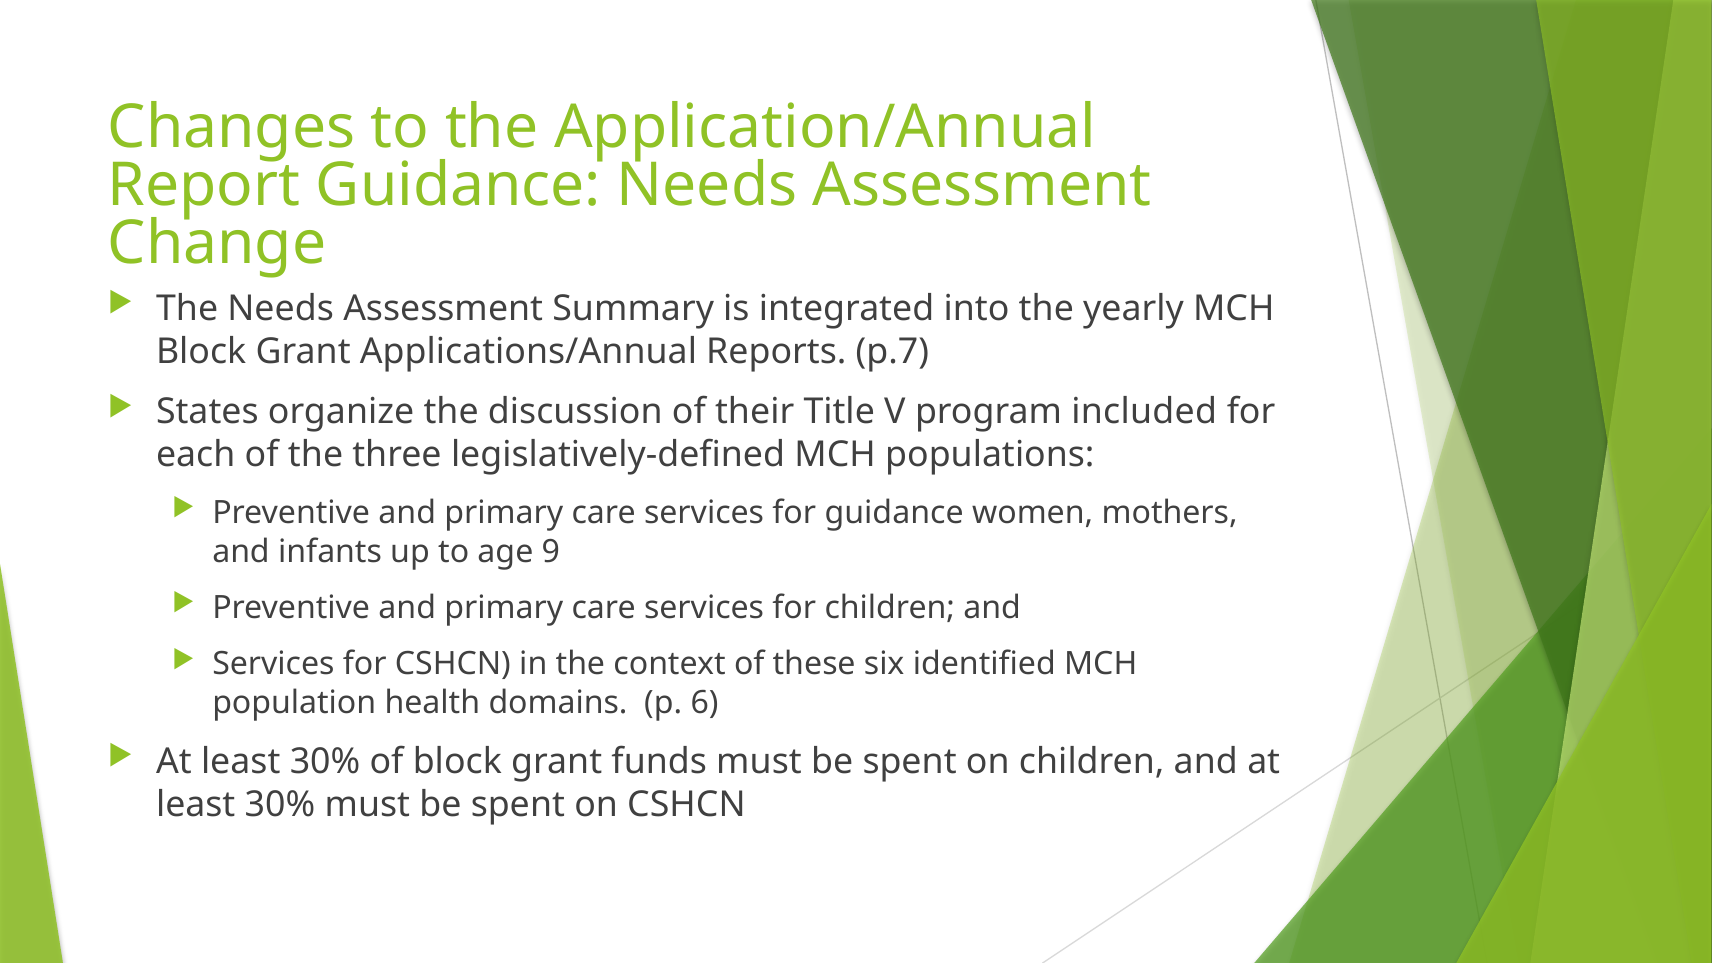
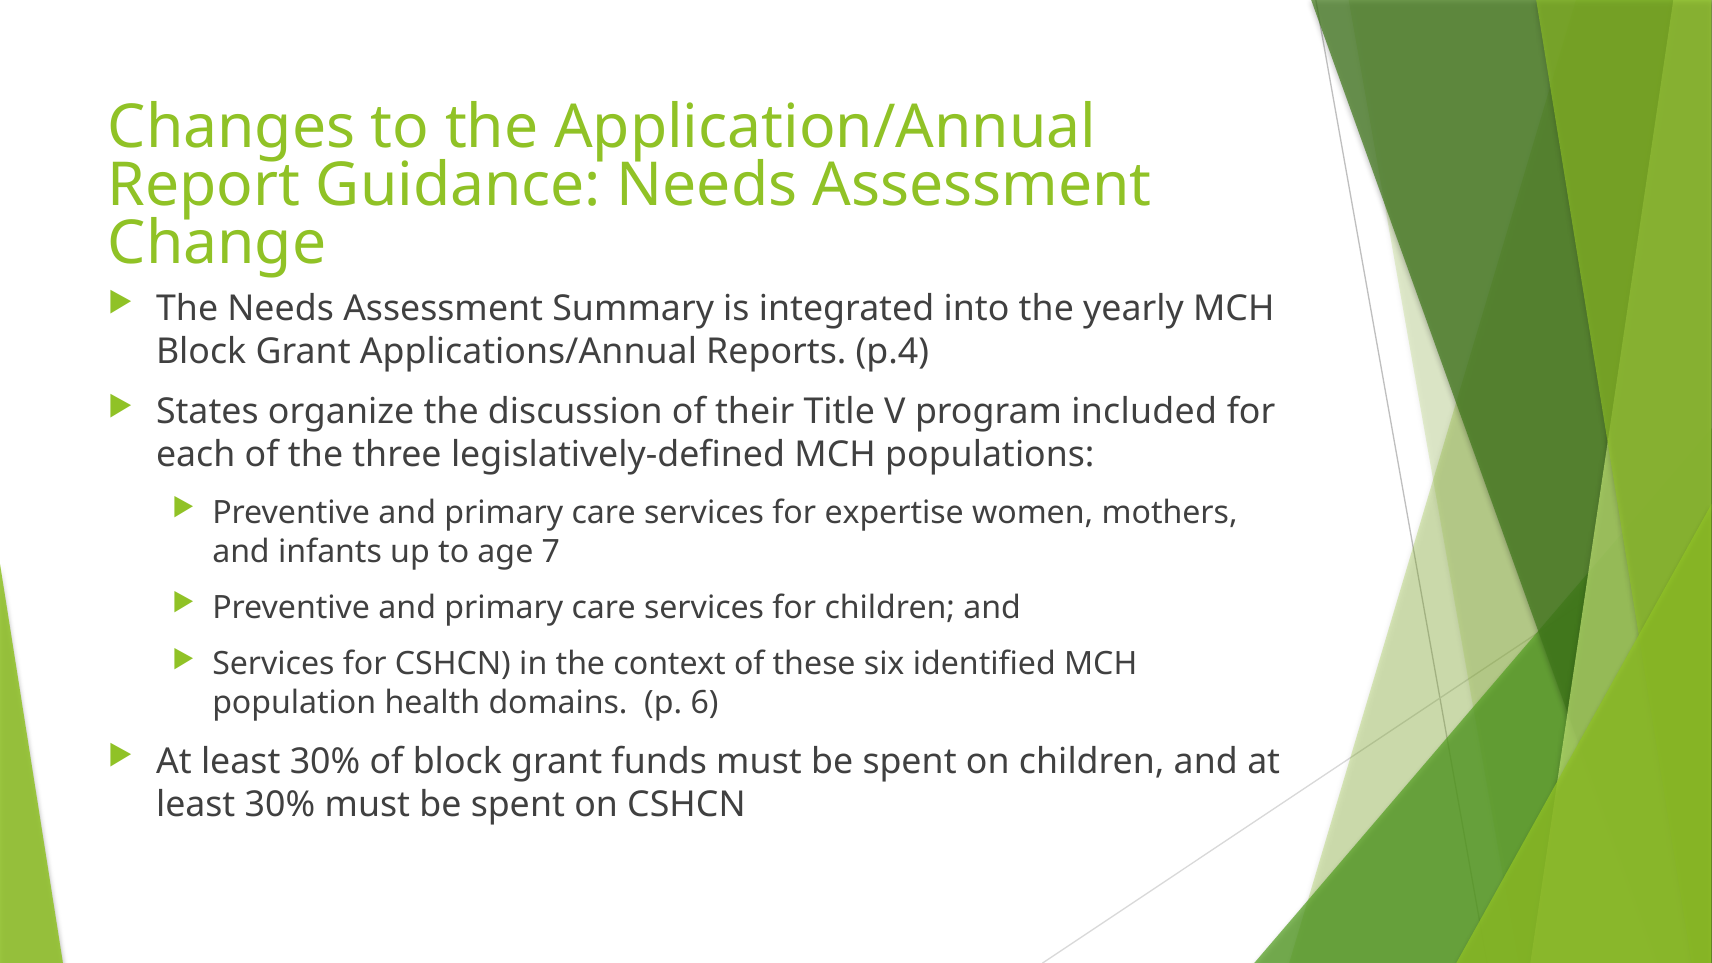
p.7: p.7 -> p.4 (892, 351)
for guidance: guidance -> expertise (894, 513)
9: 9 -> 7 (551, 552)
